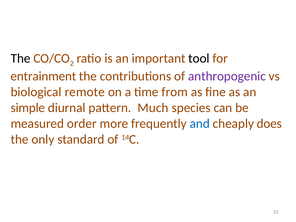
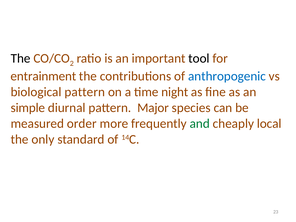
anthropogenic colour: purple -> blue (227, 76)
biological remote: remote -> pattern (85, 92)
from: from -> night (175, 92)
Much: Much -> Major (153, 108)
and colour: blue -> green (200, 124)
does: does -> local (269, 124)
